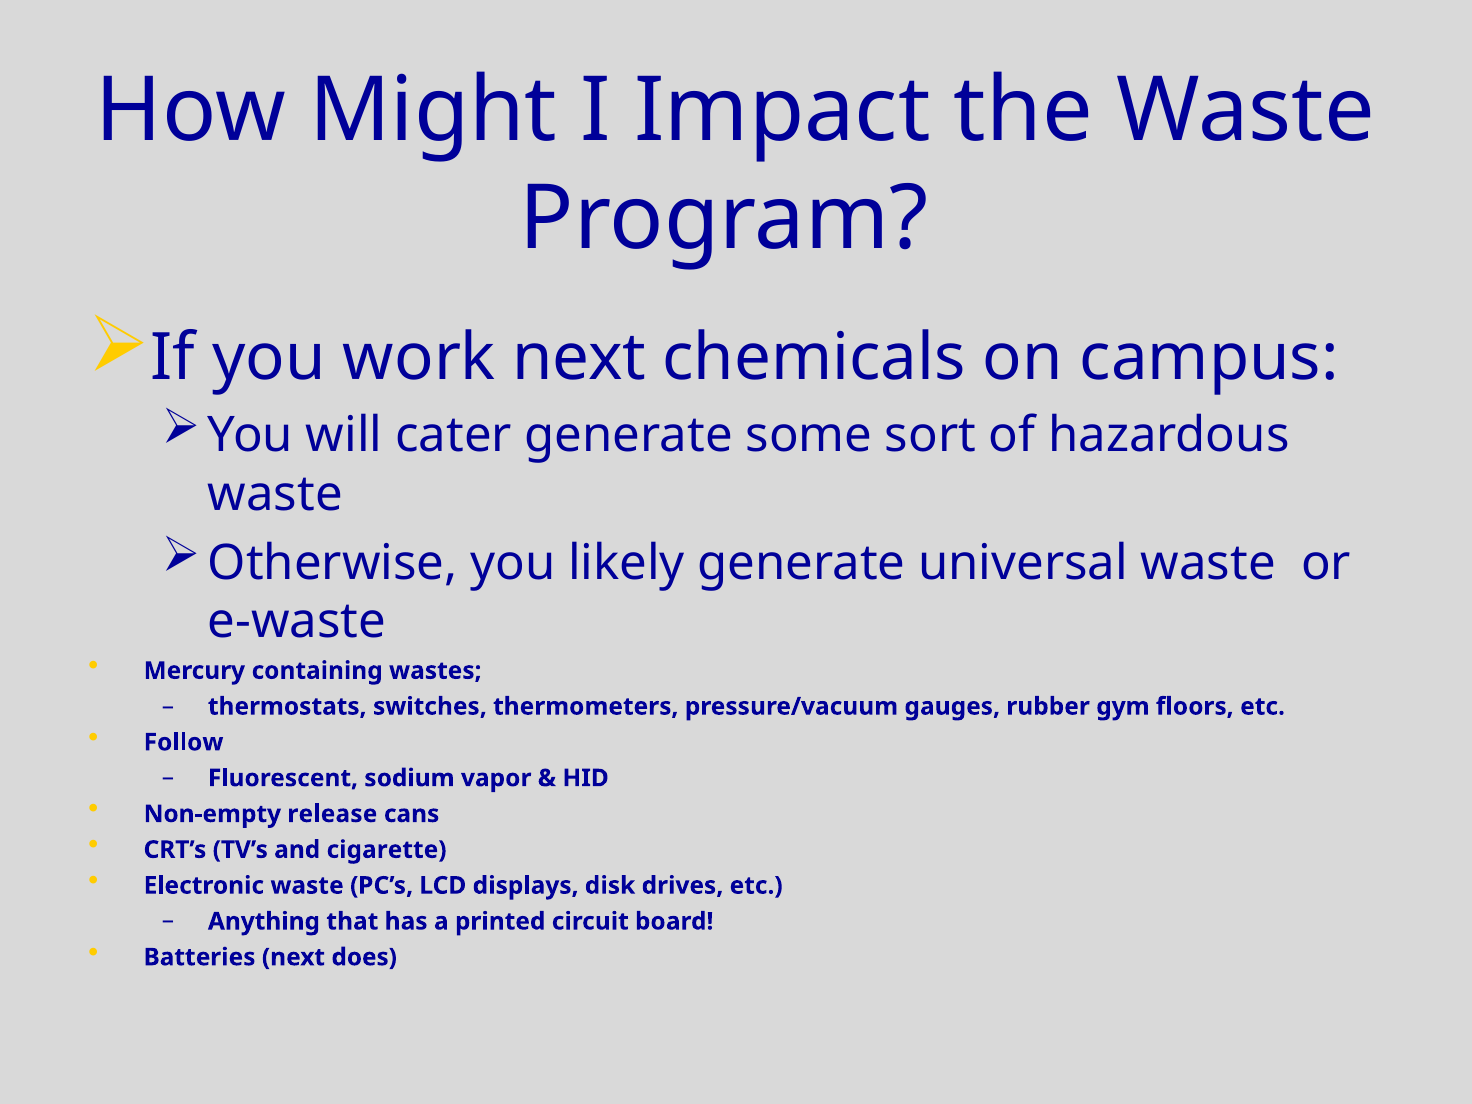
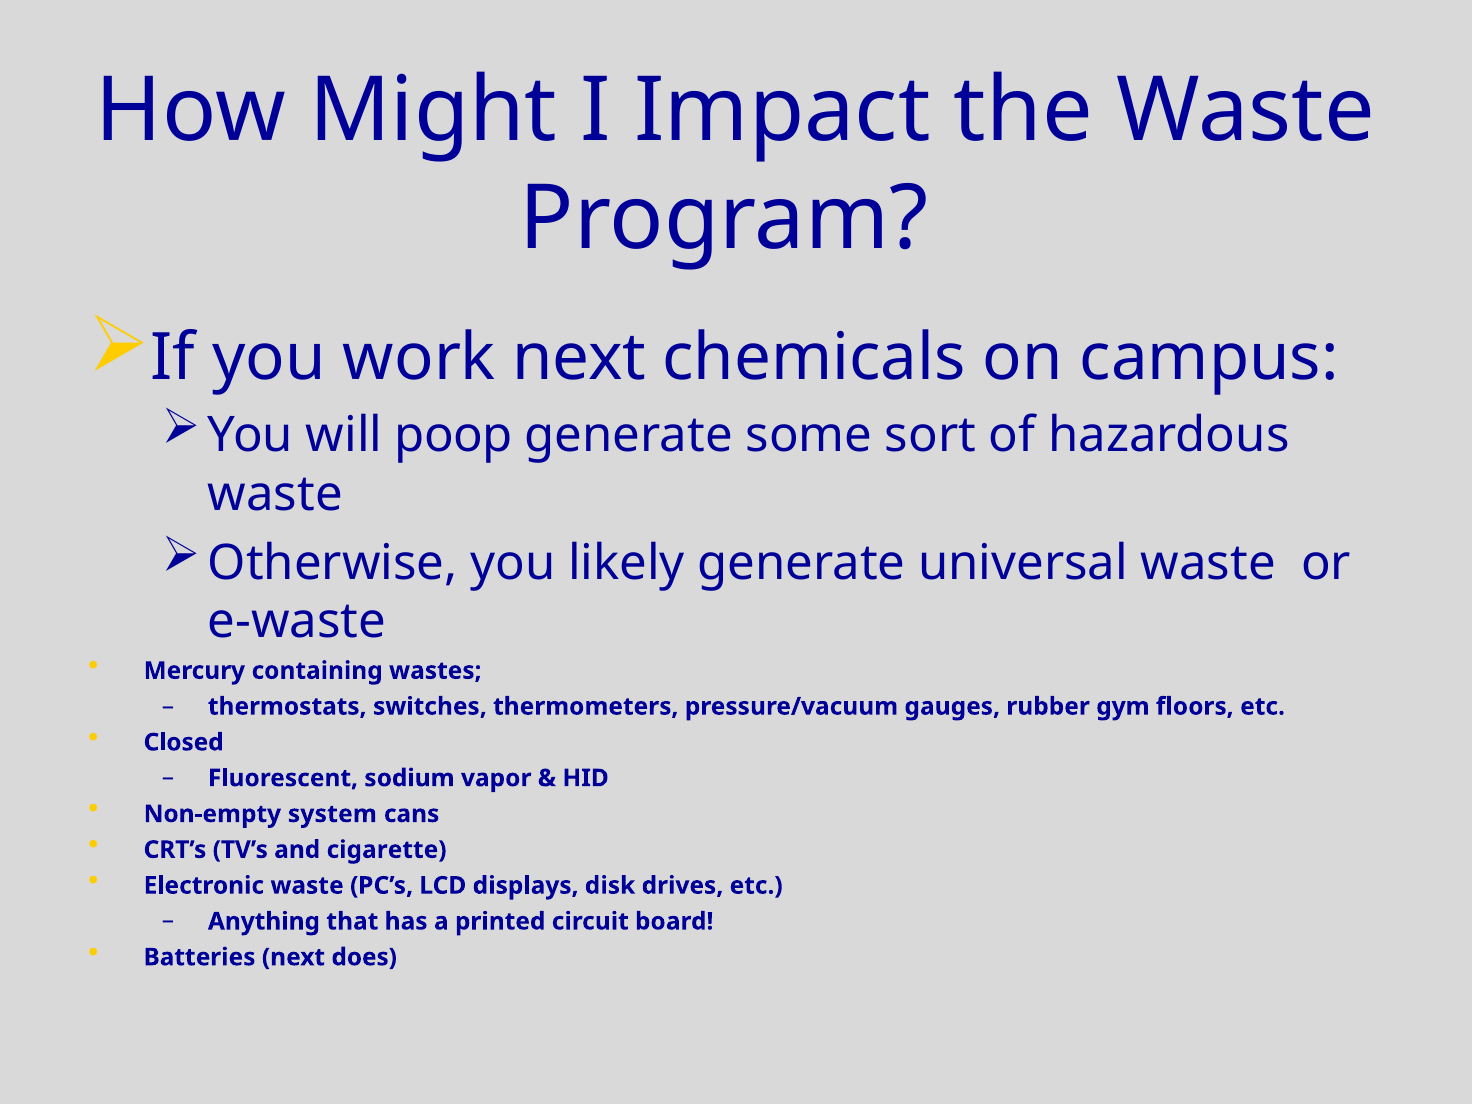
cater: cater -> poop (454, 435)
Follow: Follow -> Closed (184, 742)
release: release -> system (332, 814)
